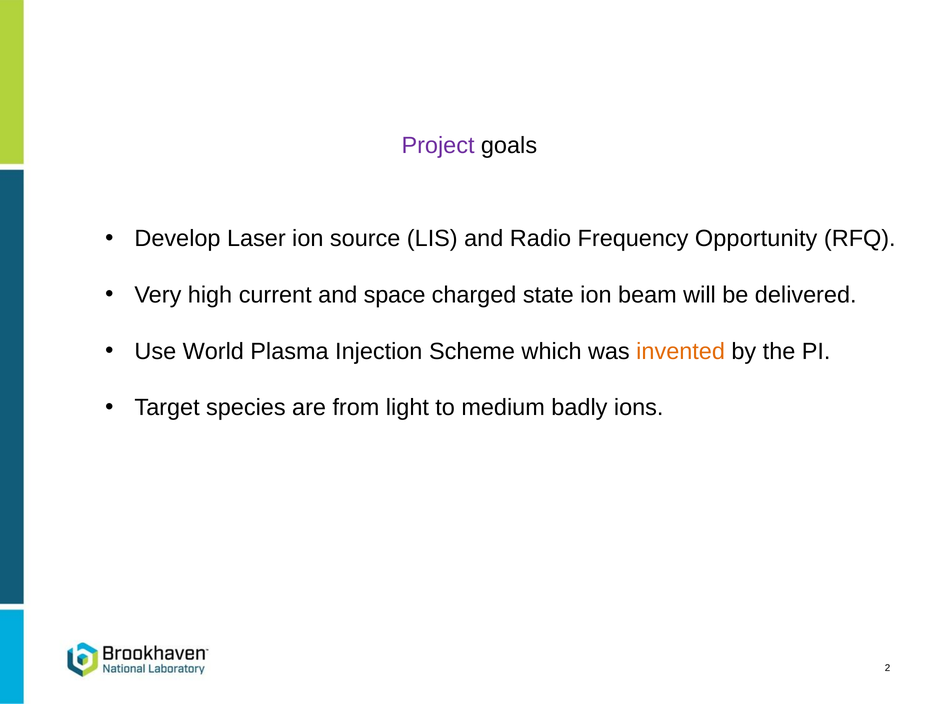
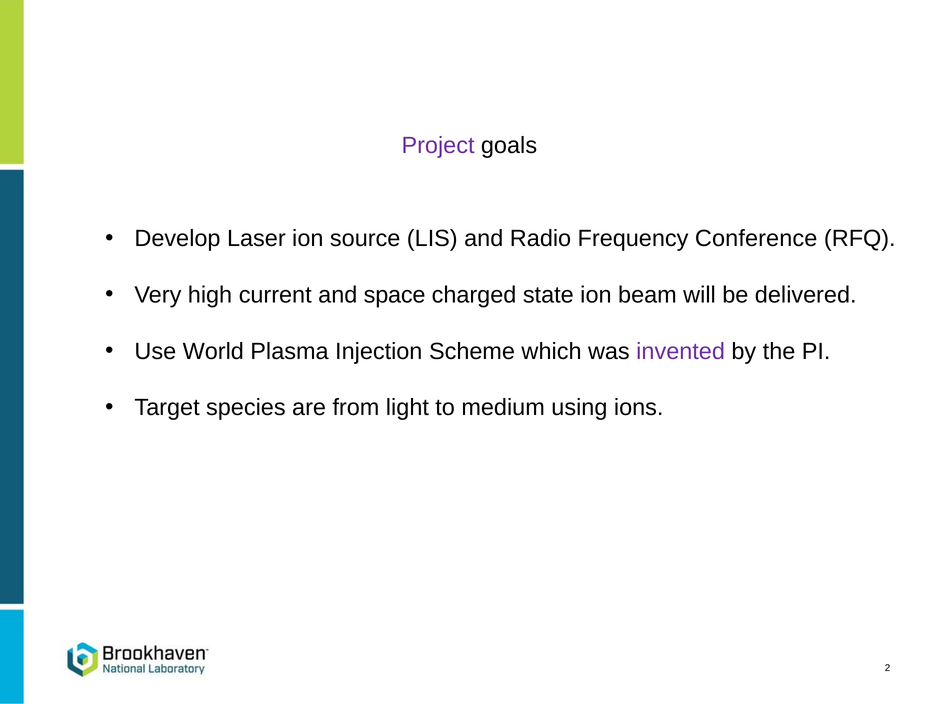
Opportunity: Opportunity -> Conference (756, 239)
invented colour: orange -> purple (681, 351)
badly: badly -> using (579, 408)
